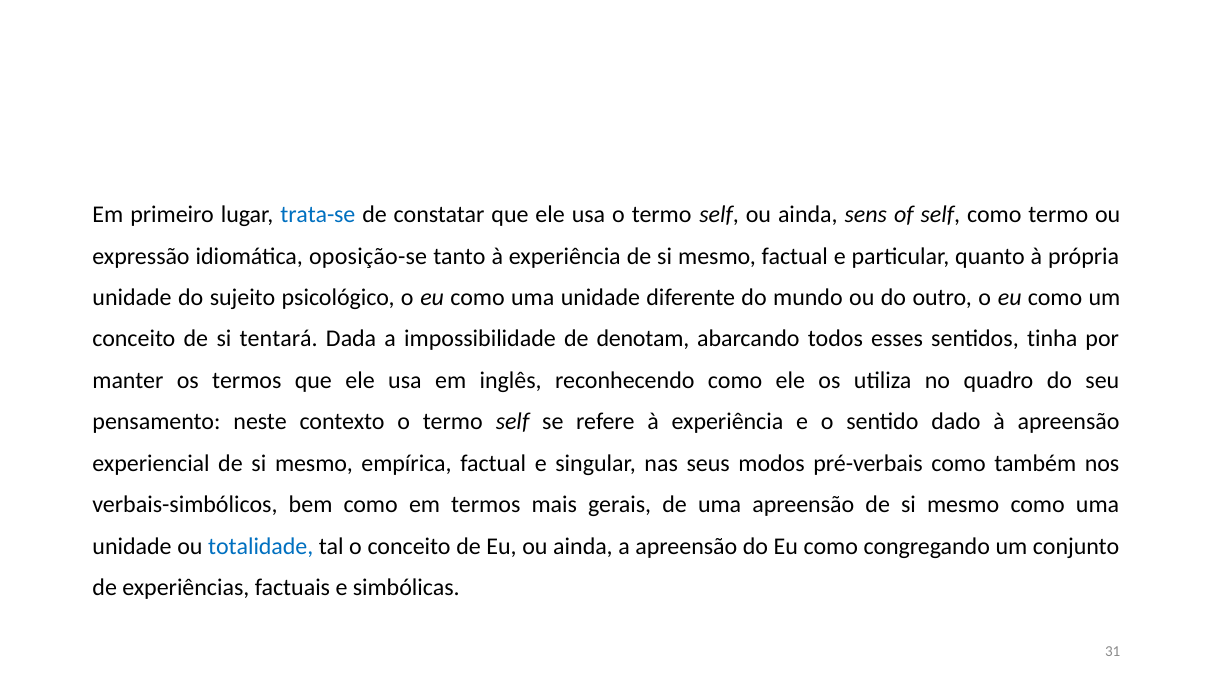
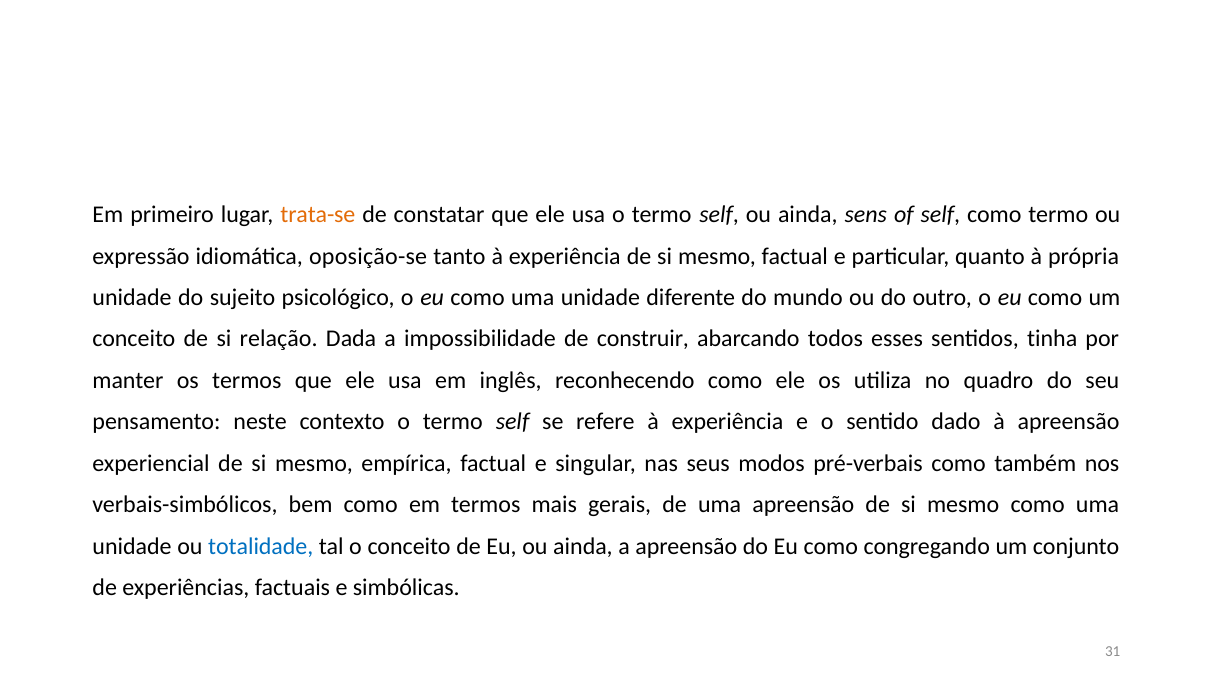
trata-se colour: blue -> orange (318, 215)
tentará: tentará -> relação (279, 339)
denotam: denotam -> construir (643, 339)
